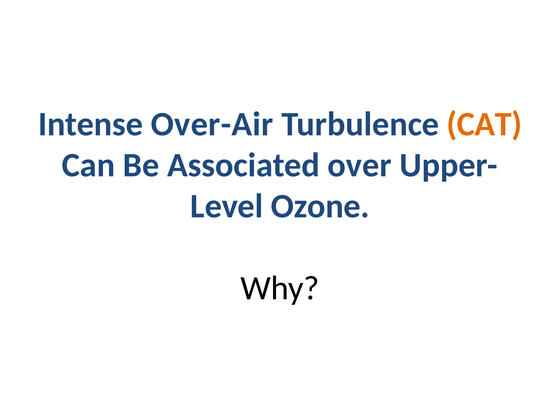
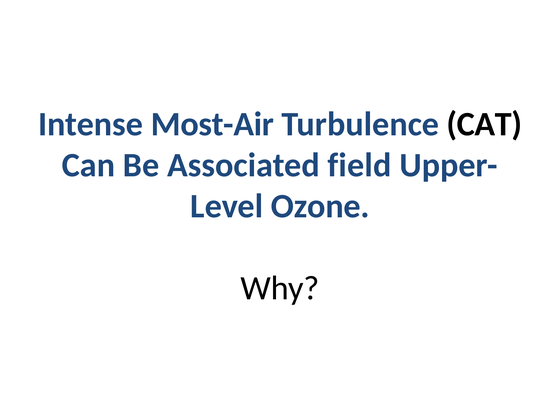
Over-Air: Over-Air -> Most-Air (212, 124)
CAT colour: orange -> black (484, 124)
over: over -> field (359, 165)
